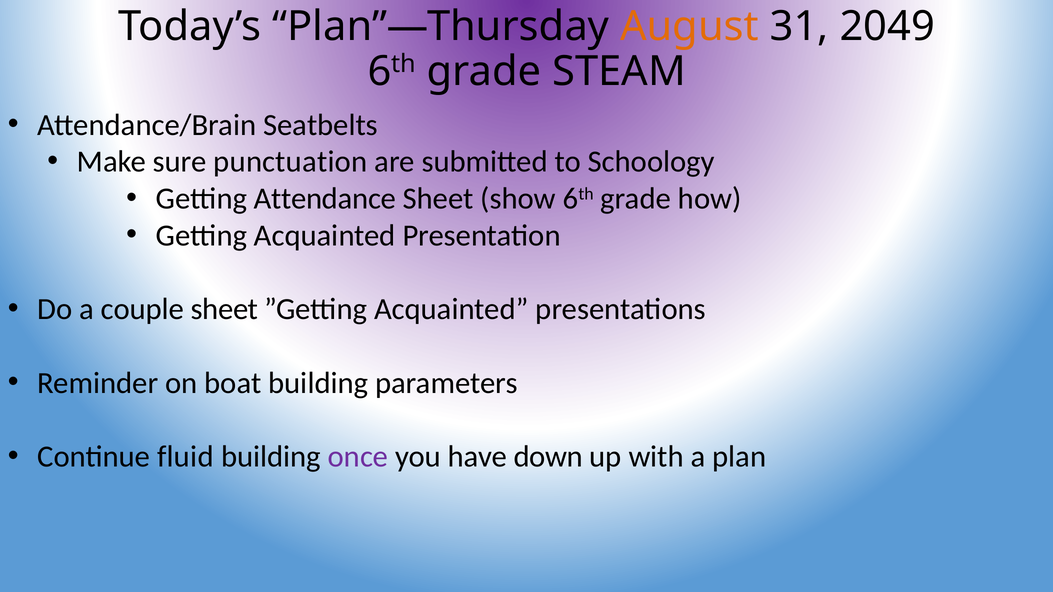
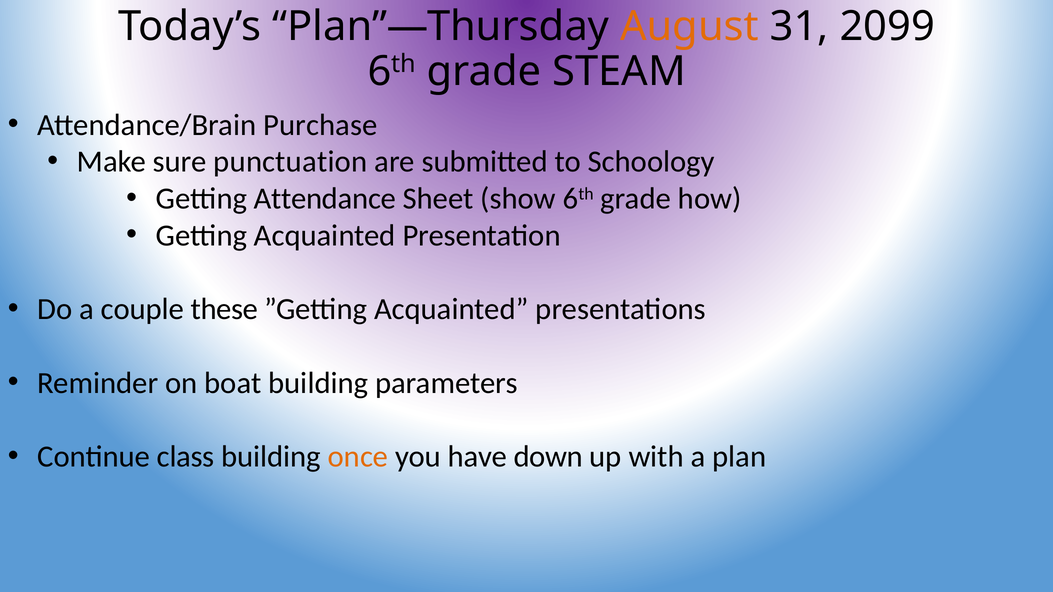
2049: 2049 -> 2099 (887, 27)
Seatbelts: Seatbelts -> Purchase (320, 125)
couple sheet: sheet -> these (224, 309)
fluid: fluid -> class (186, 457)
once colour: purple -> orange (358, 457)
